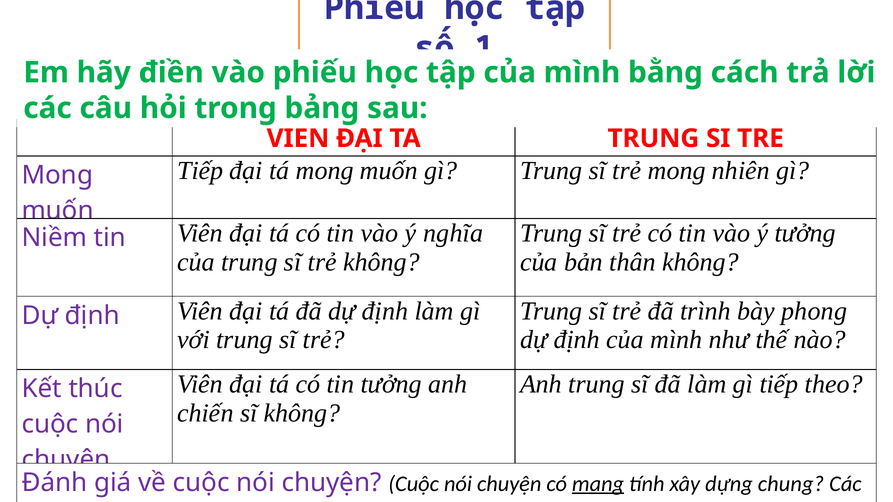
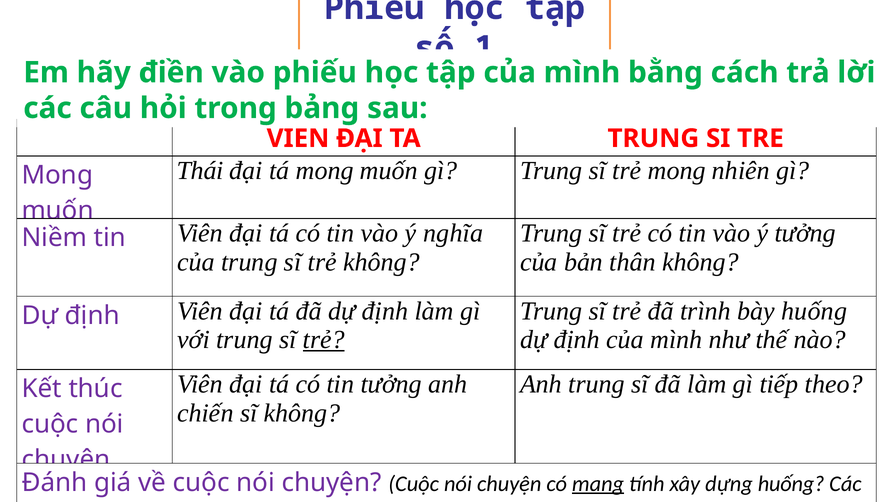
Tiếp: Tiếp -> Thái (200, 171)
bày phong: phong -> huống (814, 311)
trẻ underline: none -> present (324, 340)
dựng chung: chung -> huống (791, 484)
